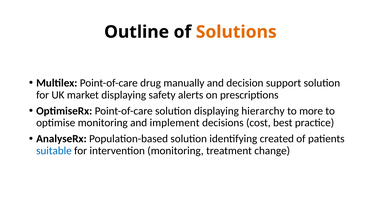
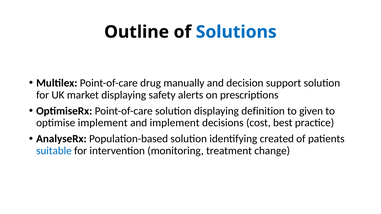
Solutions colour: orange -> blue (236, 32)
hierarchy: hierarchy -> definition (263, 111)
more: more -> given (311, 111)
optimise monitoring: monitoring -> implement (103, 123)
